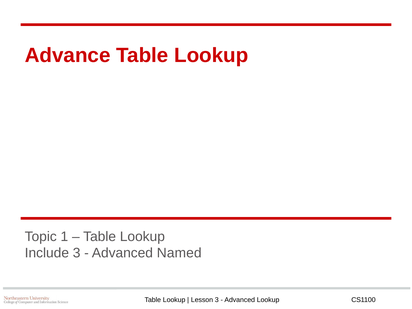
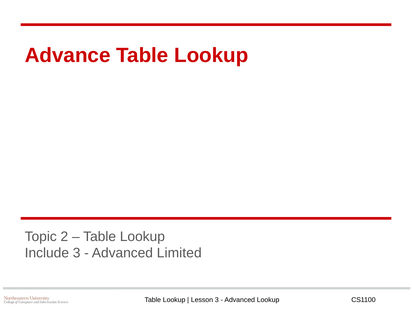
1: 1 -> 2 (64, 237)
Named: Named -> Limited (179, 253)
